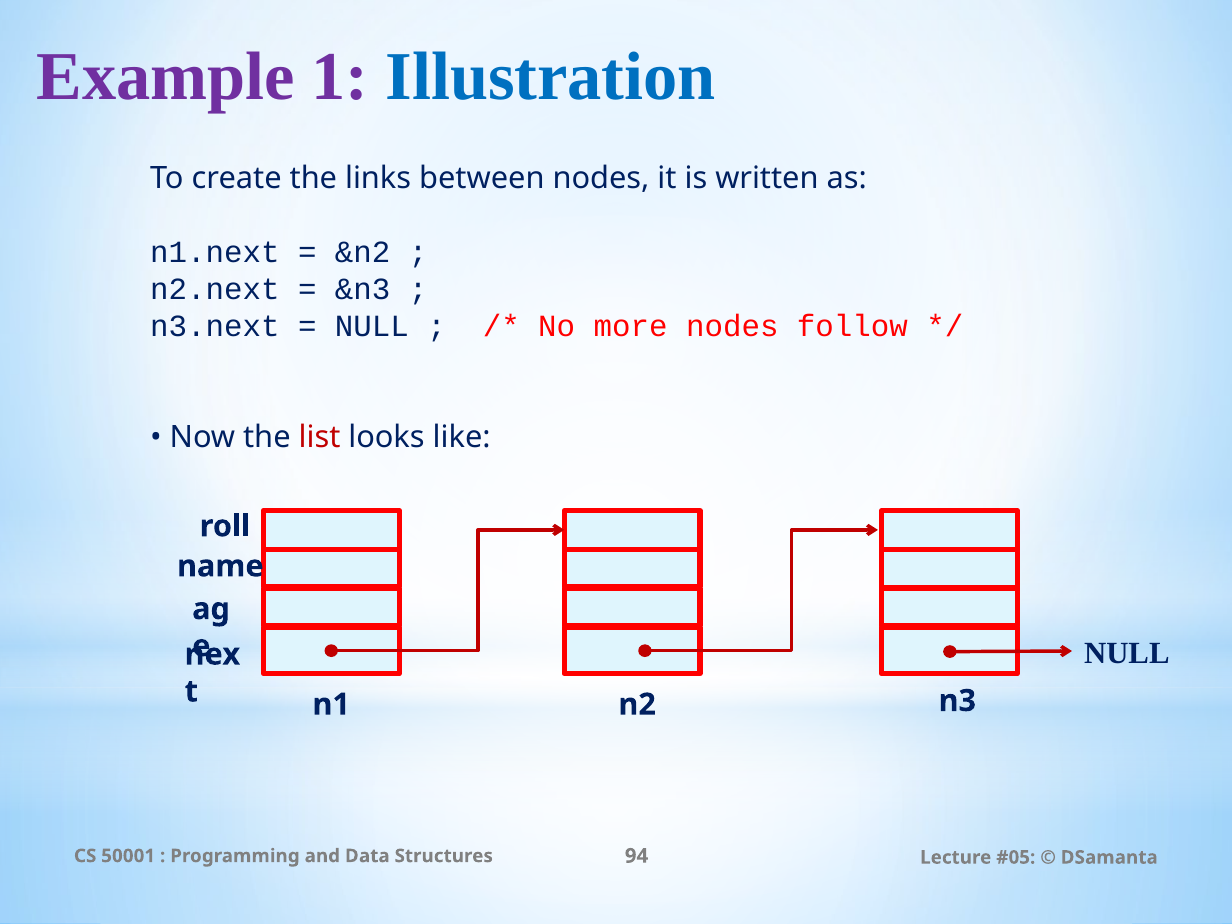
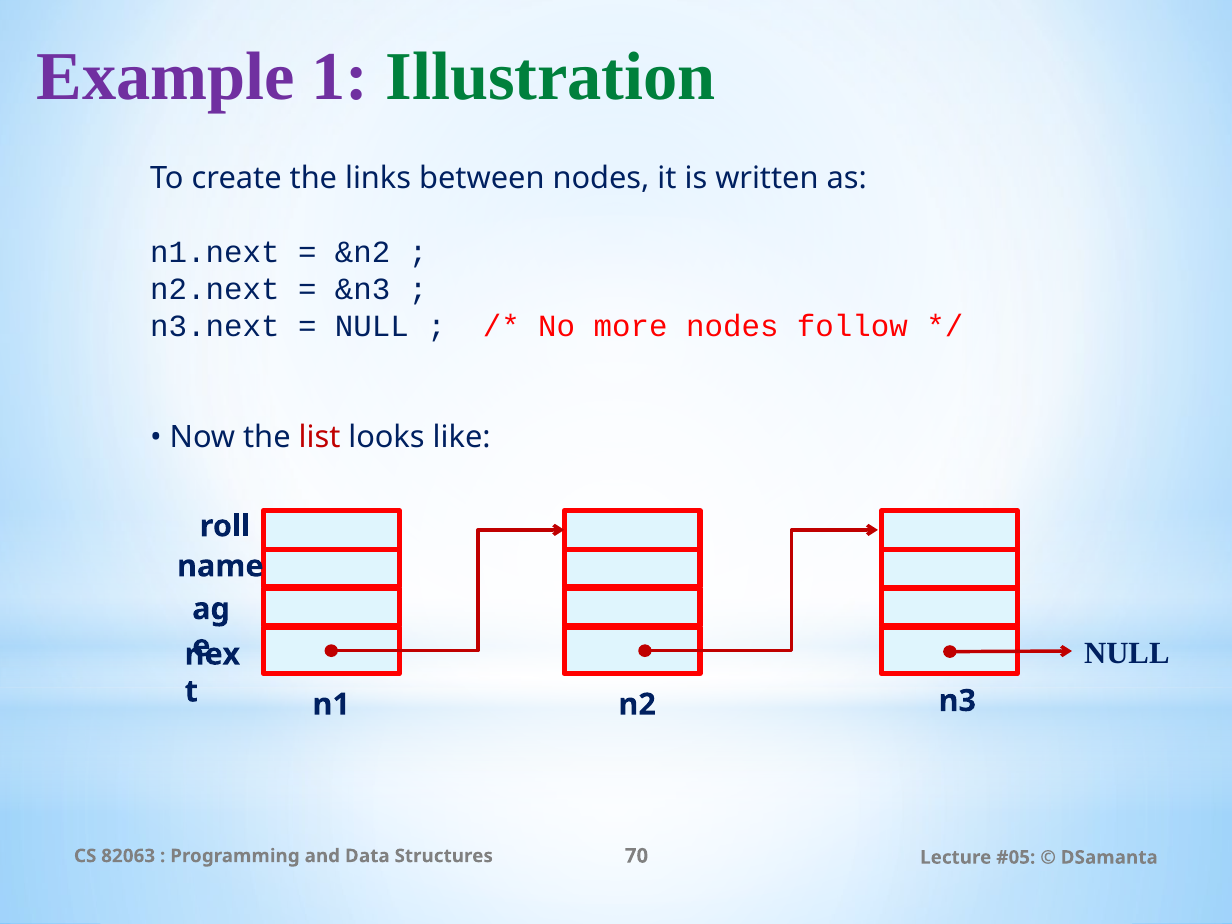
Illustration colour: blue -> green (551, 77)
50001: 50001 -> 82063 (128, 856)
94: 94 -> 70 (637, 856)
